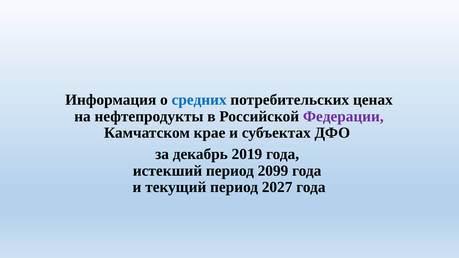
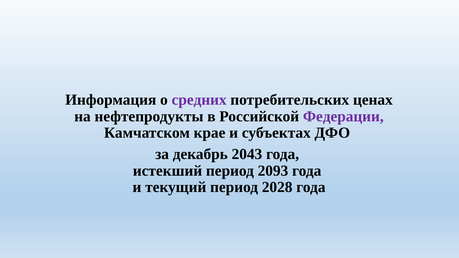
средних colour: blue -> purple (199, 100)
2019: 2019 -> 2043 (247, 154)
2099: 2099 -> 2093 (273, 171)
2027: 2027 -> 2028 (277, 187)
